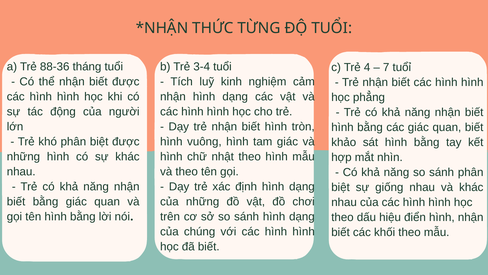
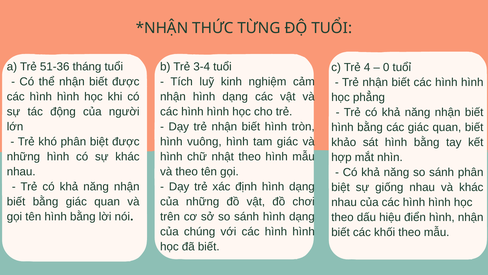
88-36: 88-36 -> 51-36 (55, 66)
7: 7 -> 0 (386, 67)
